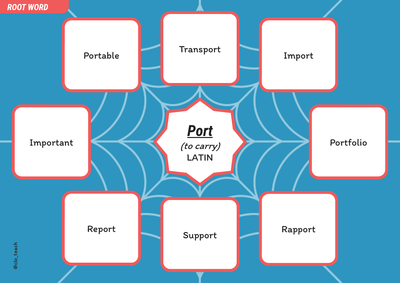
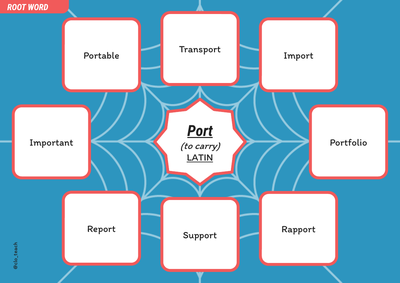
LATIN underline: none -> present (200, 158)
